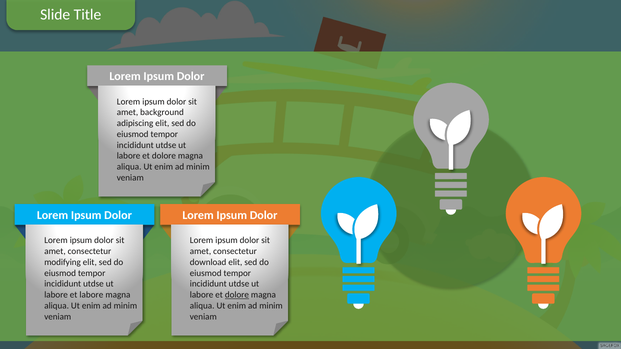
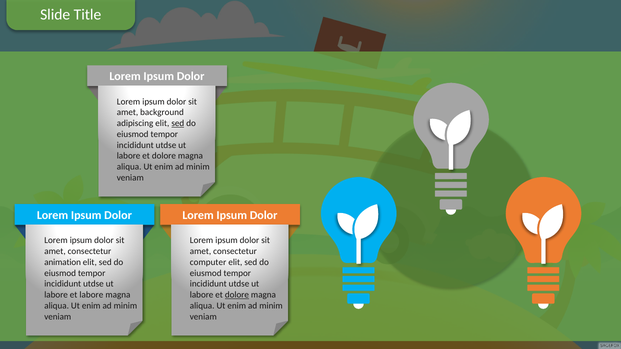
sed underline: none -> present (178, 123)
modifying: modifying -> animation (63, 262)
download: download -> computer (208, 262)
